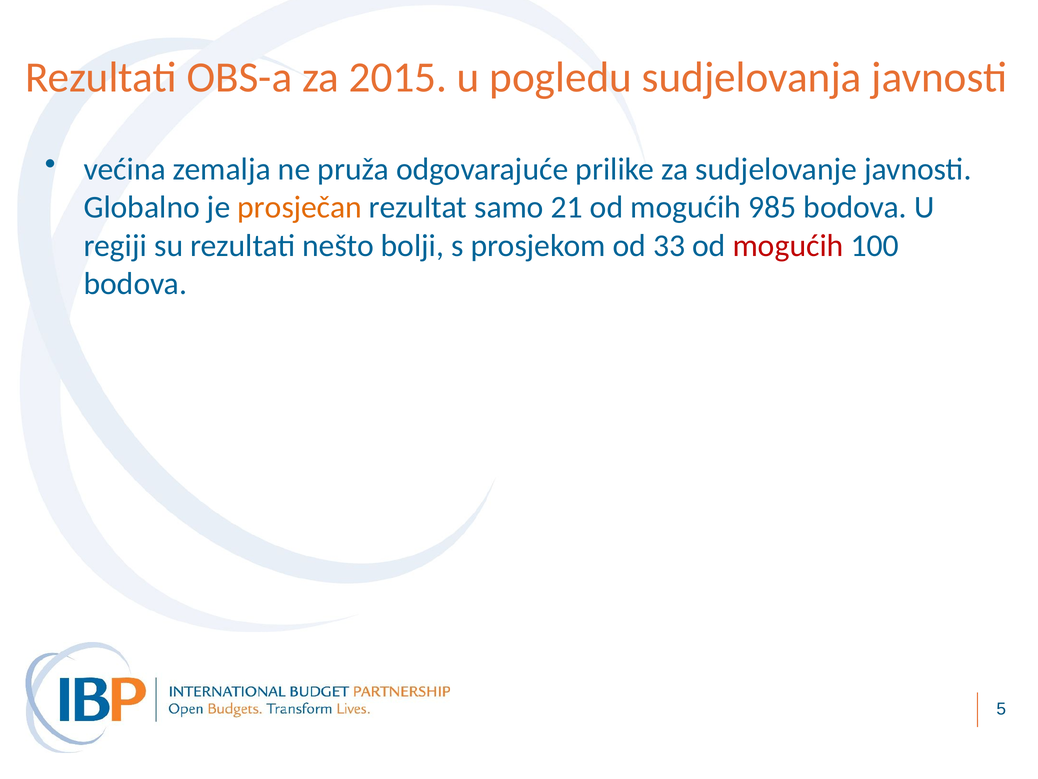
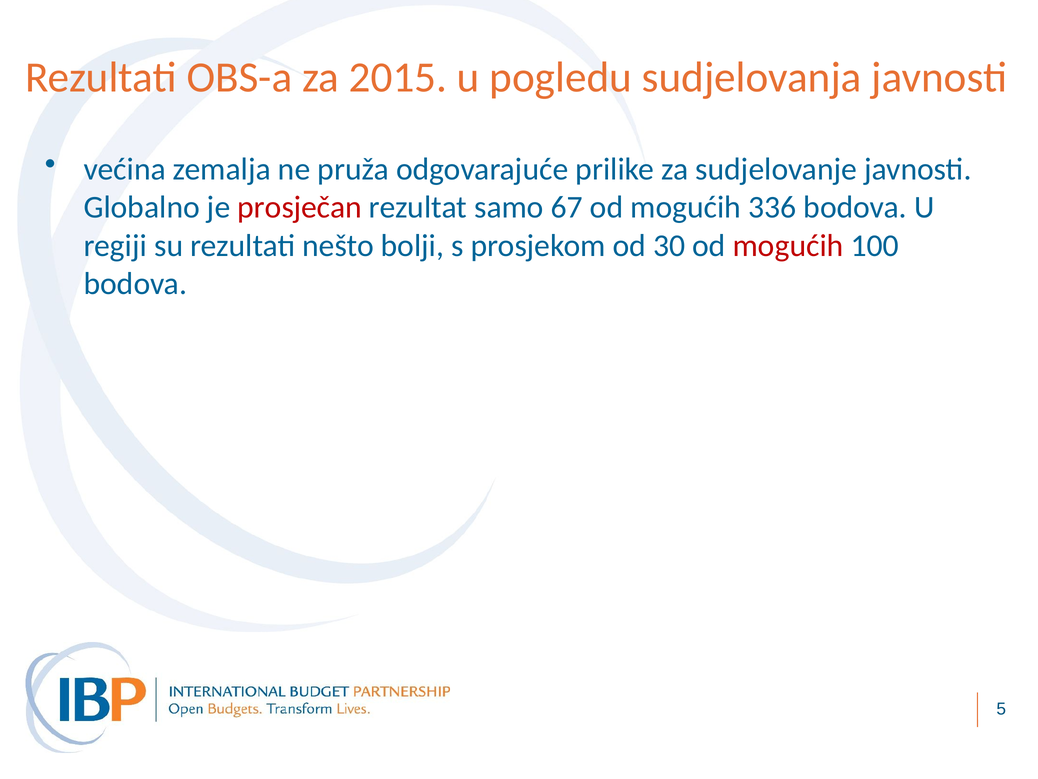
prosječan colour: orange -> red (300, 207)
21: 21 -> 67 (567, 207)
985: 985 -> 336 (772, 207)
33: 33 -> 30 (669, 245)
